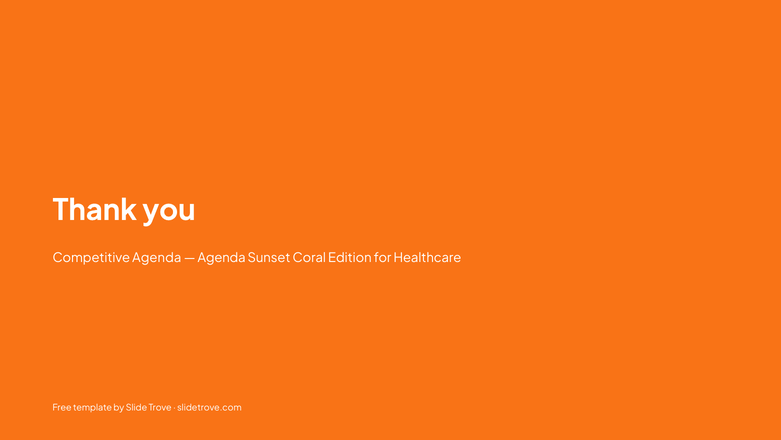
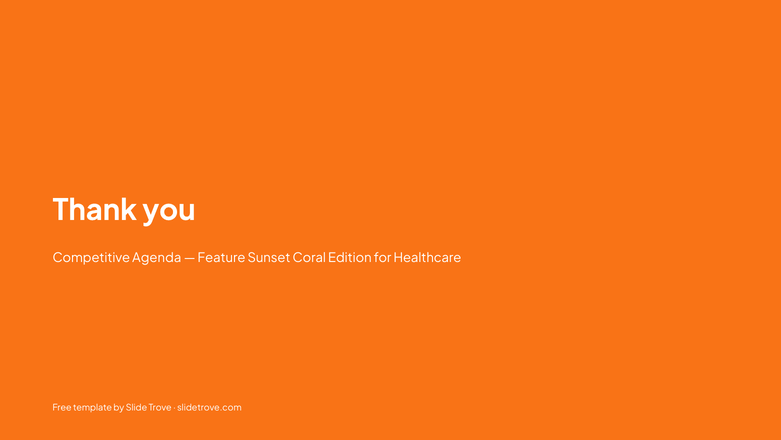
Agenda: Agenda -> Feature (222, 258)
